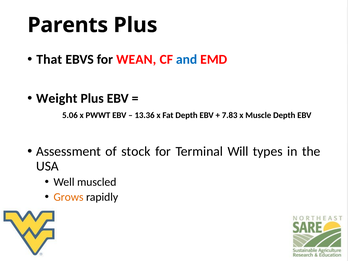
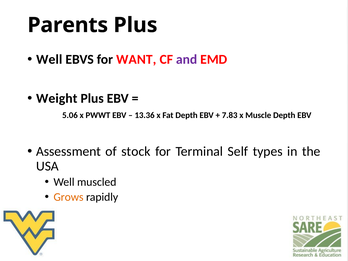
That: That -> Well (49, 59)
WEAN: WEAN -> WANT (136, 59)
and colour: blue -> purple (187, 59)
Will: Will -> Self (238, 151)
